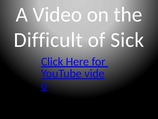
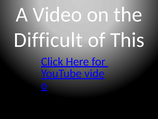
Sick: Sick -> This (127, 40)
